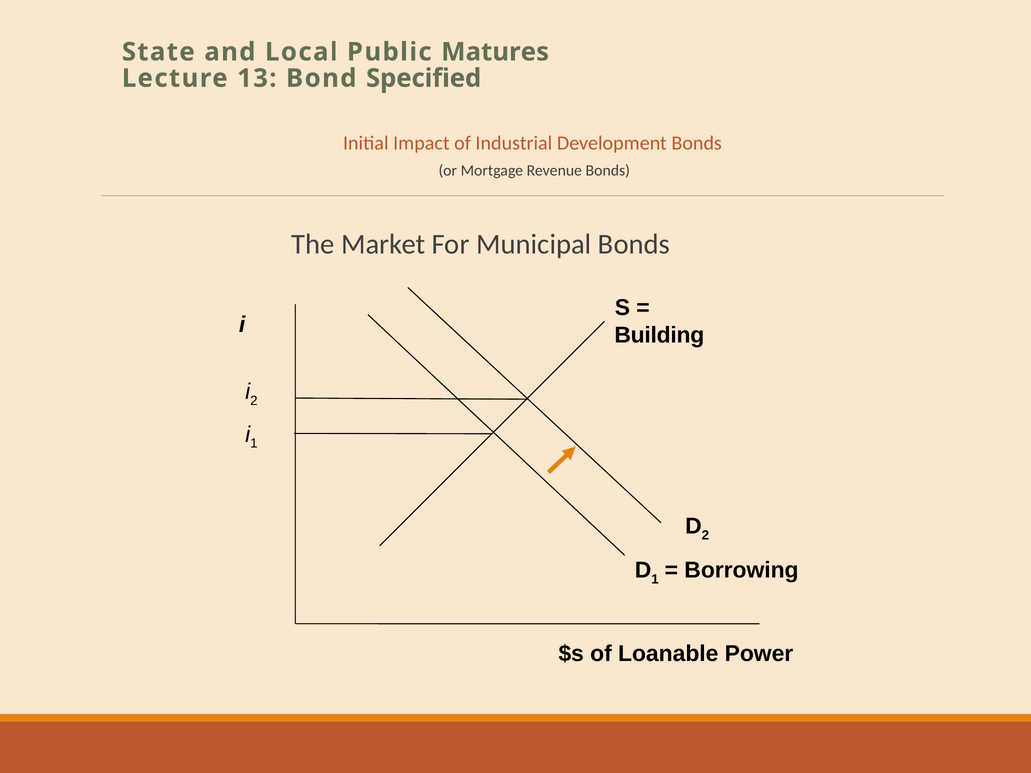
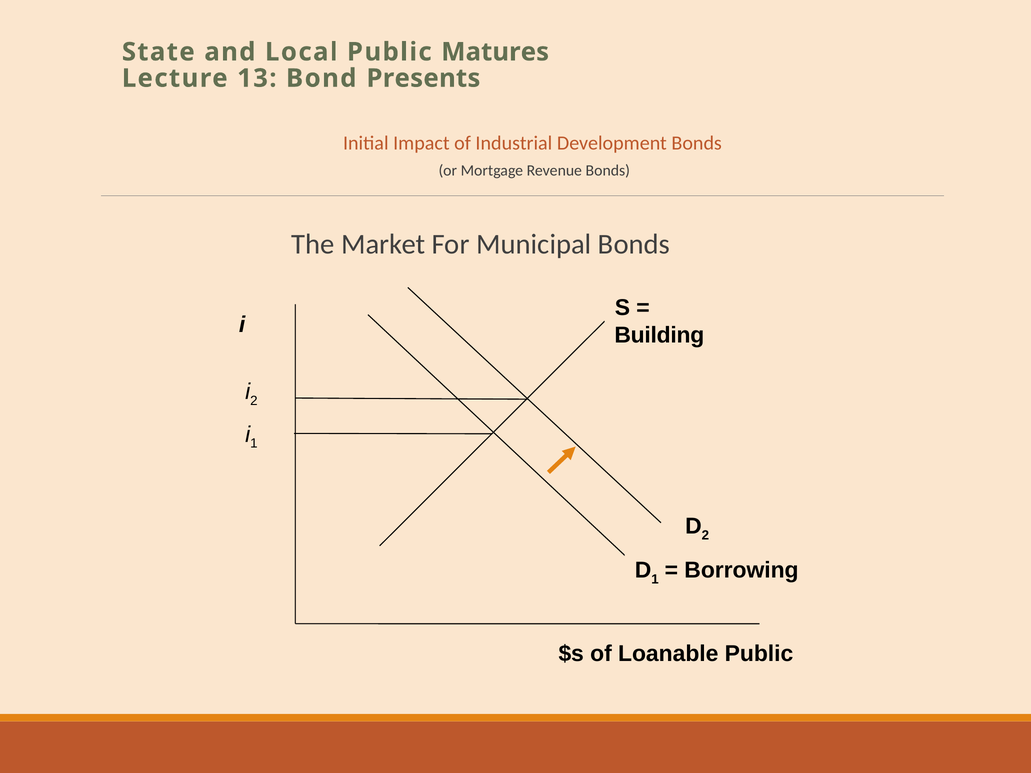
Specified: Specified -> Presents (423, 78)
Loanable Power: Power -> Public (759, 654)
